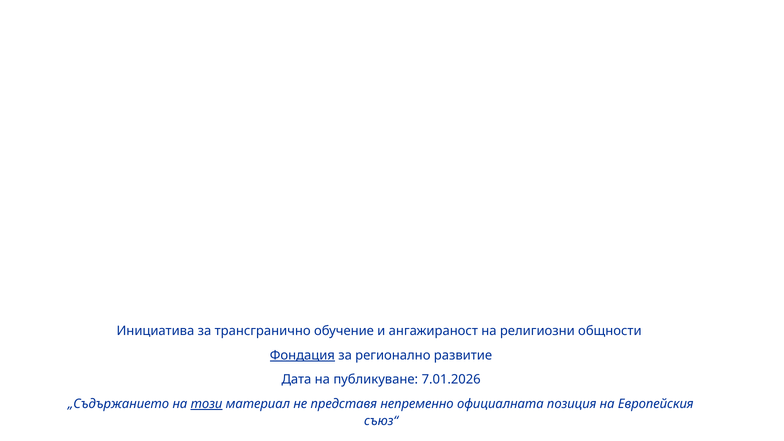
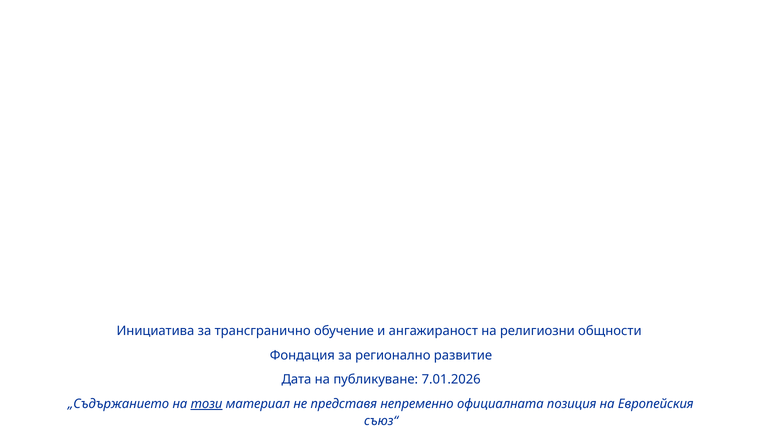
Фондация underline: present -> none (302, 355)
